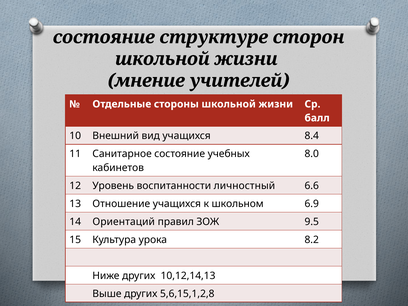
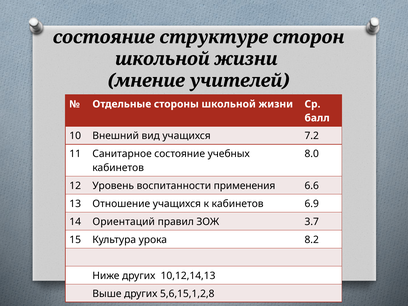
8.4: 8.4 -> 7.2 (312, 136)
личностный: личностный -> применения (245, 186)
к школьном: школьном -> кабинетов (238, 204)
9.5: 9.5 -> 3.7 (312, 222)
